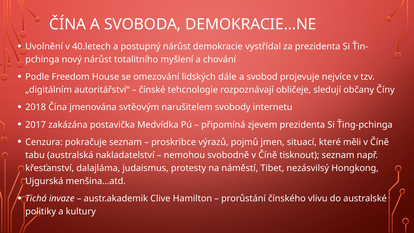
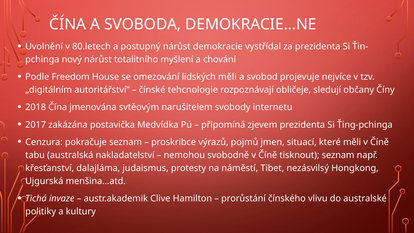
40.letech: 40.letech -> 80.letech (92, 47)
lidských dále: dále -> měli (227, 77)
